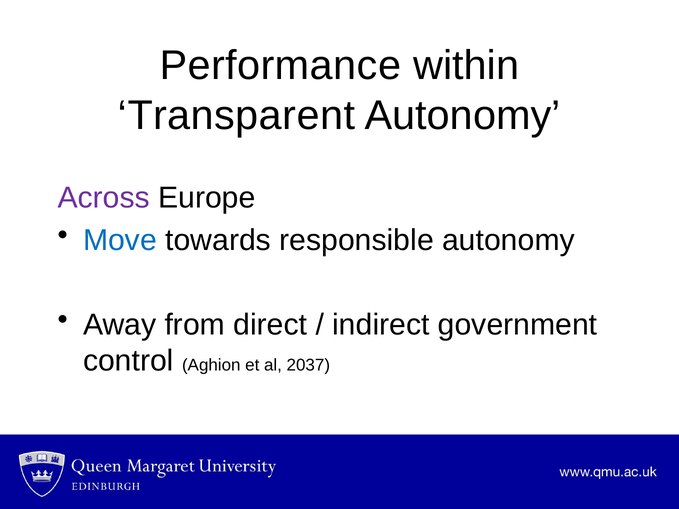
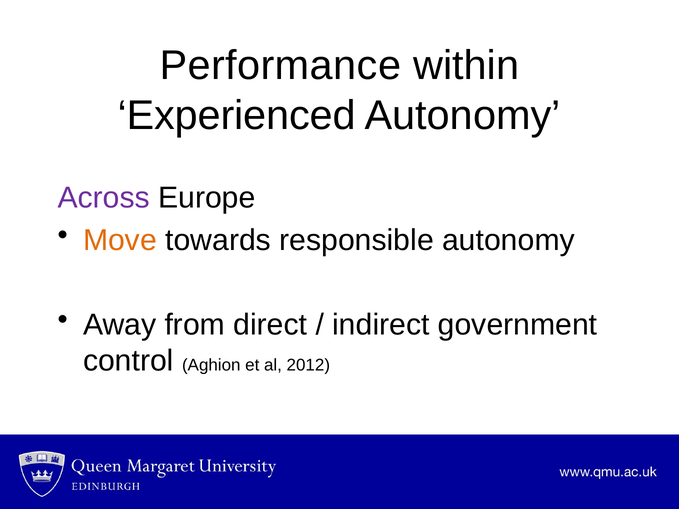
Transparent: Transparent -> Experienced (237, 115)
Move colour: blue -> orange (120, 240)
2037: 2037 -> 2012 (308, 365)
